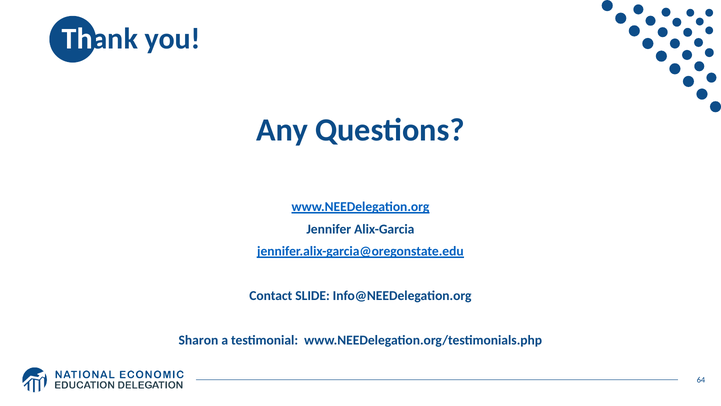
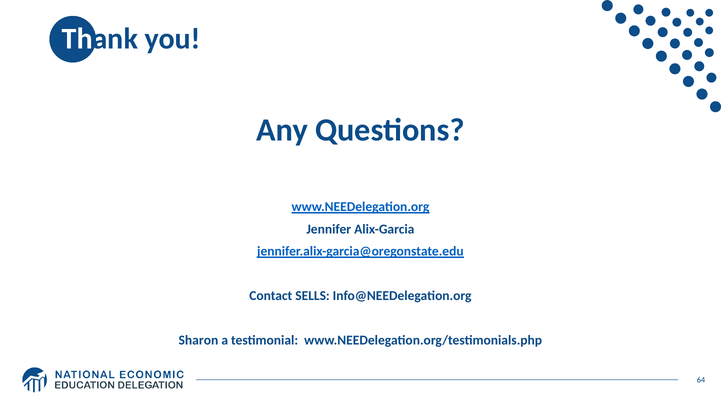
SLIDE: SLIDE -> SELLS (313, 295)
